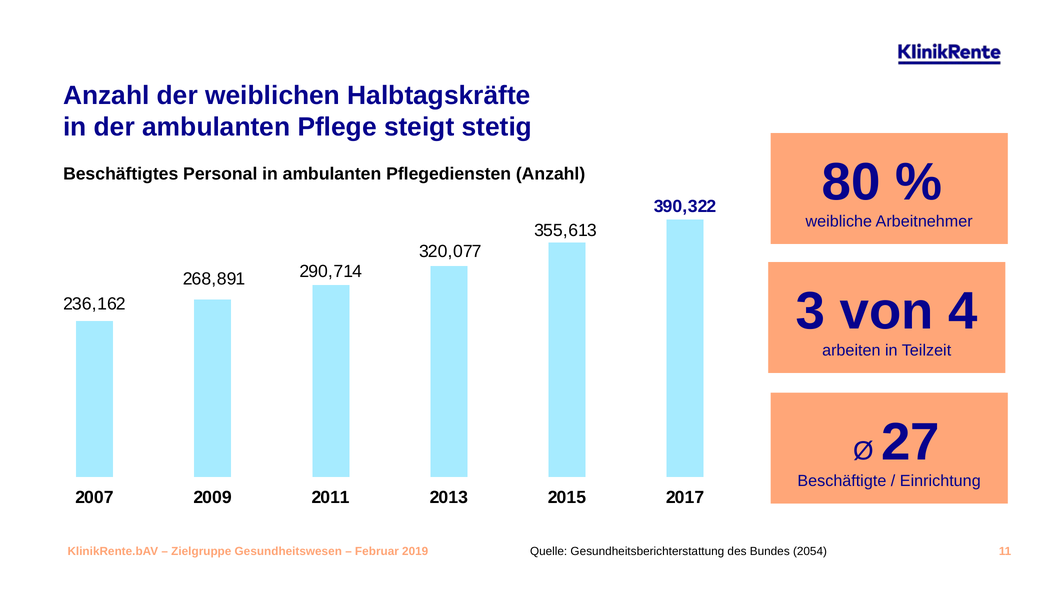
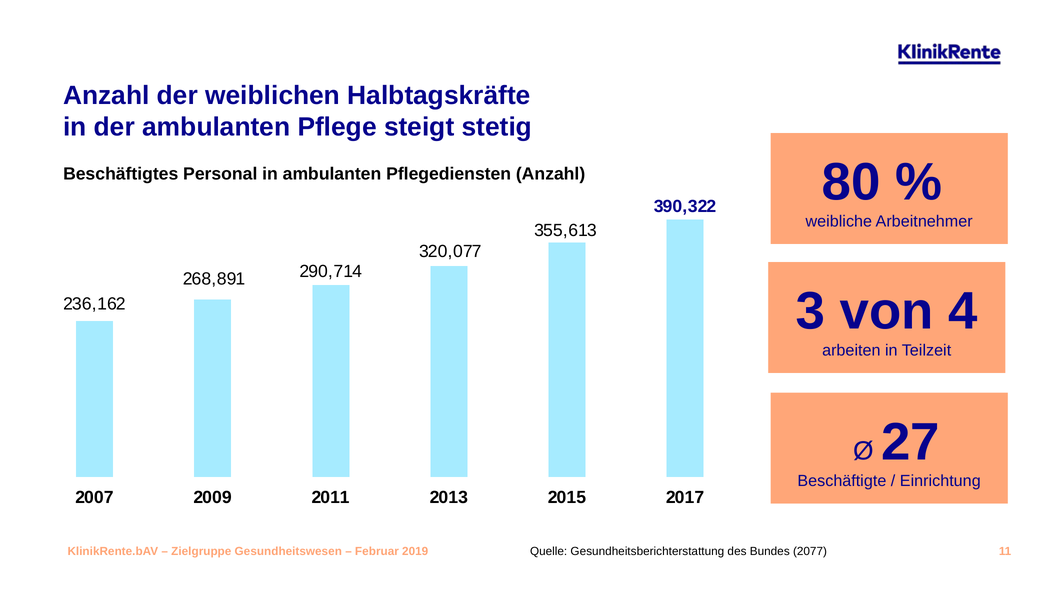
2054: 2054 -> 2077 (810, 551)
